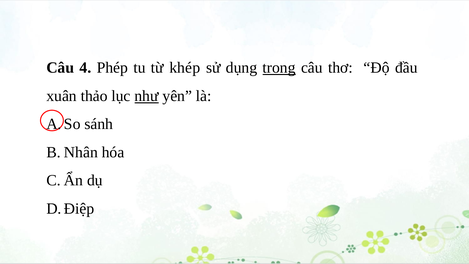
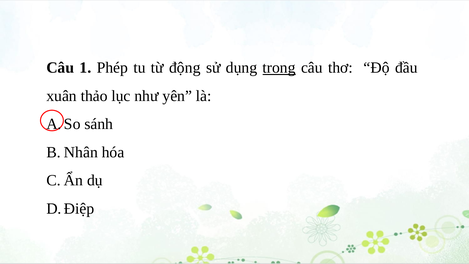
4: 4 -> 1 (85, 68)
khép: khép -> động (185, 68)
như underline: present -> none (147, 96)
